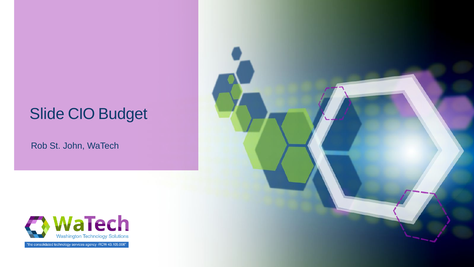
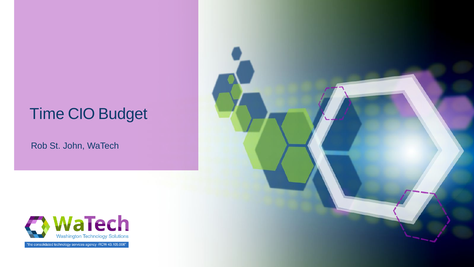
Slide: Slide -> Time (47, 114)
